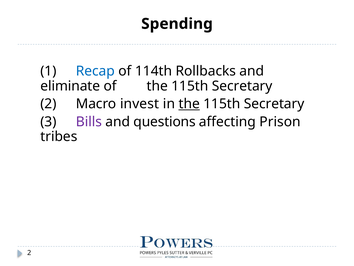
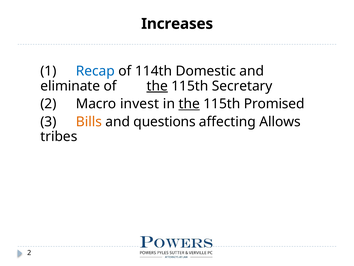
Spending: Spending -> Increases (177, 24)
Rollbacks: Rollbacks -> Domestic (206, 71)
the underline: none -> present (157, 86)
Secretary: Secretary -> Promised (274, 104)
Bills colour: purple -> orange (89, 121)
Prison: Prison -> Allows (280, 121)
